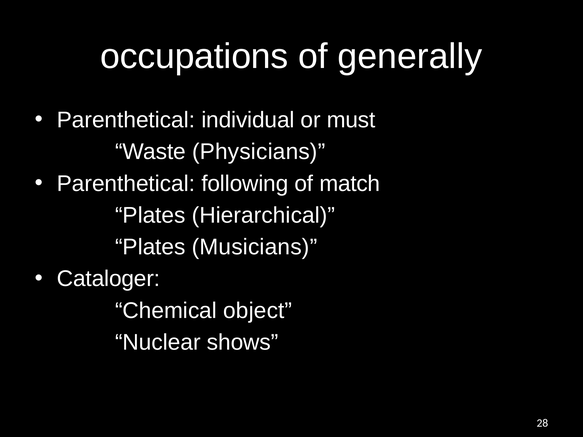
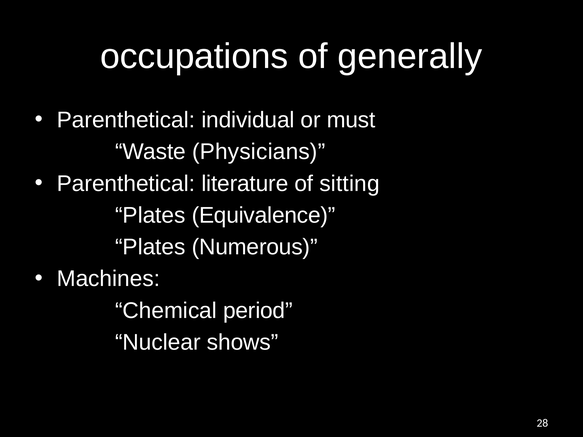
following: following -> literature (245, 184)
match: match -> sitting (350, 184)
Hierarchical: Hierarchical -> Equivalence (264, 215)
Musicians: Musicians -> Numerous (255, 247)
Cataloger: Cataloger -> Machines (108, 279)
object: object -> period (258, 311)
